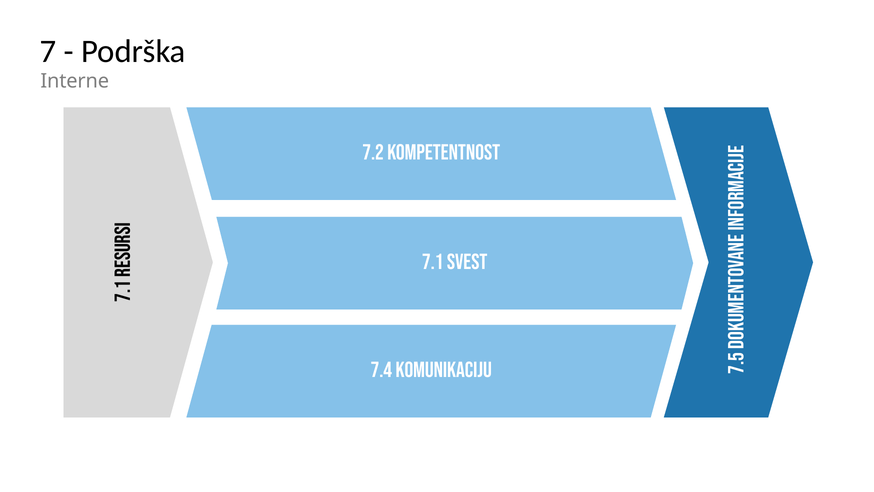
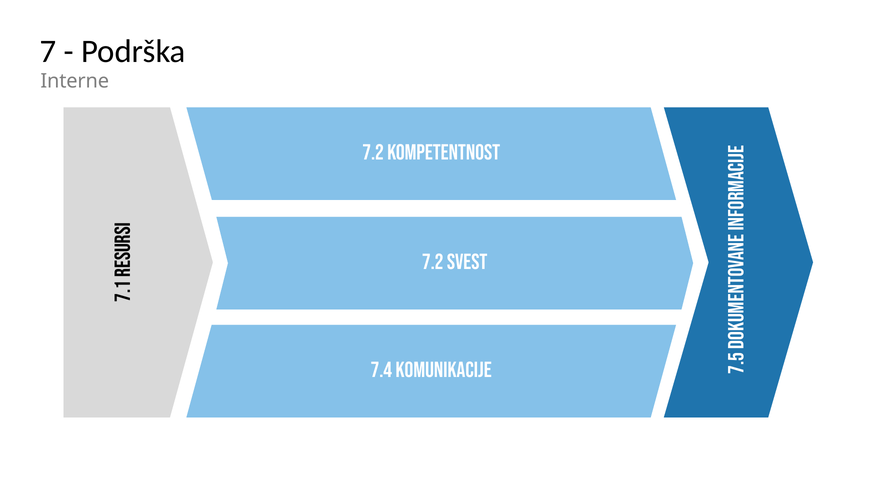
7.1: 7.1 -> 7.2 (433, 262)
KOMUNIKACIJU: KOMUNIKACIJU -> KOMUNIKACIJE (444, 370)
